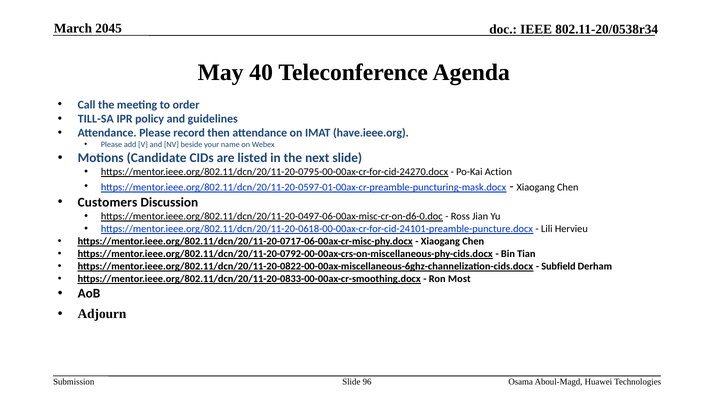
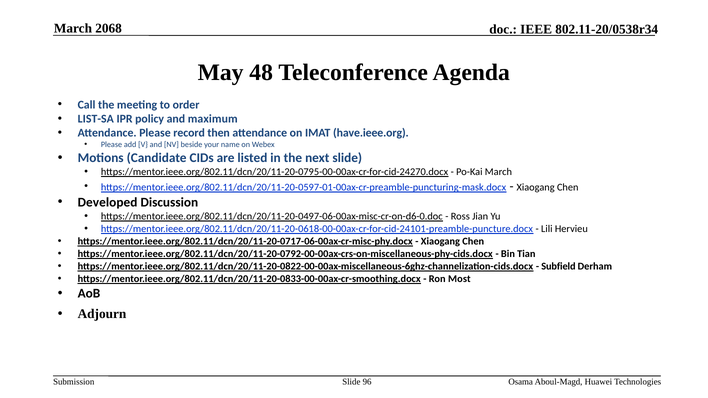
2045: 2045 -> 2068 (109, 28)
40: 40 -> 48 (261, 72)
TILL-SA: TILL-SA -> LIST-SA (96, 119)
guidelines: guidelines -> maximum (213, 119)
Po-Kai Action: Action -> March (498, 172)
Customers: Customers -> Developed (108, 202)
